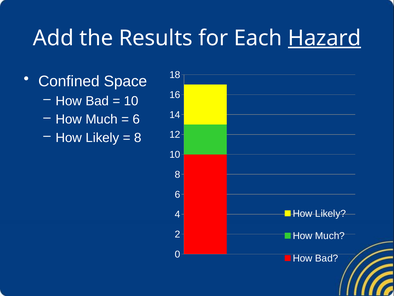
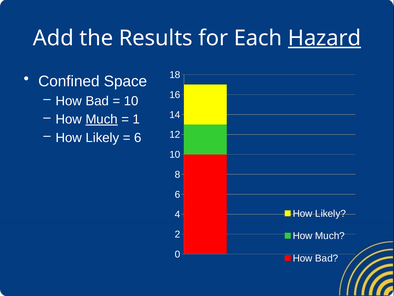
Much underline: none -> present (102, 119)
6: 6 -> 1 (136, 119)
8: 8 -> 6 (138, 138)
